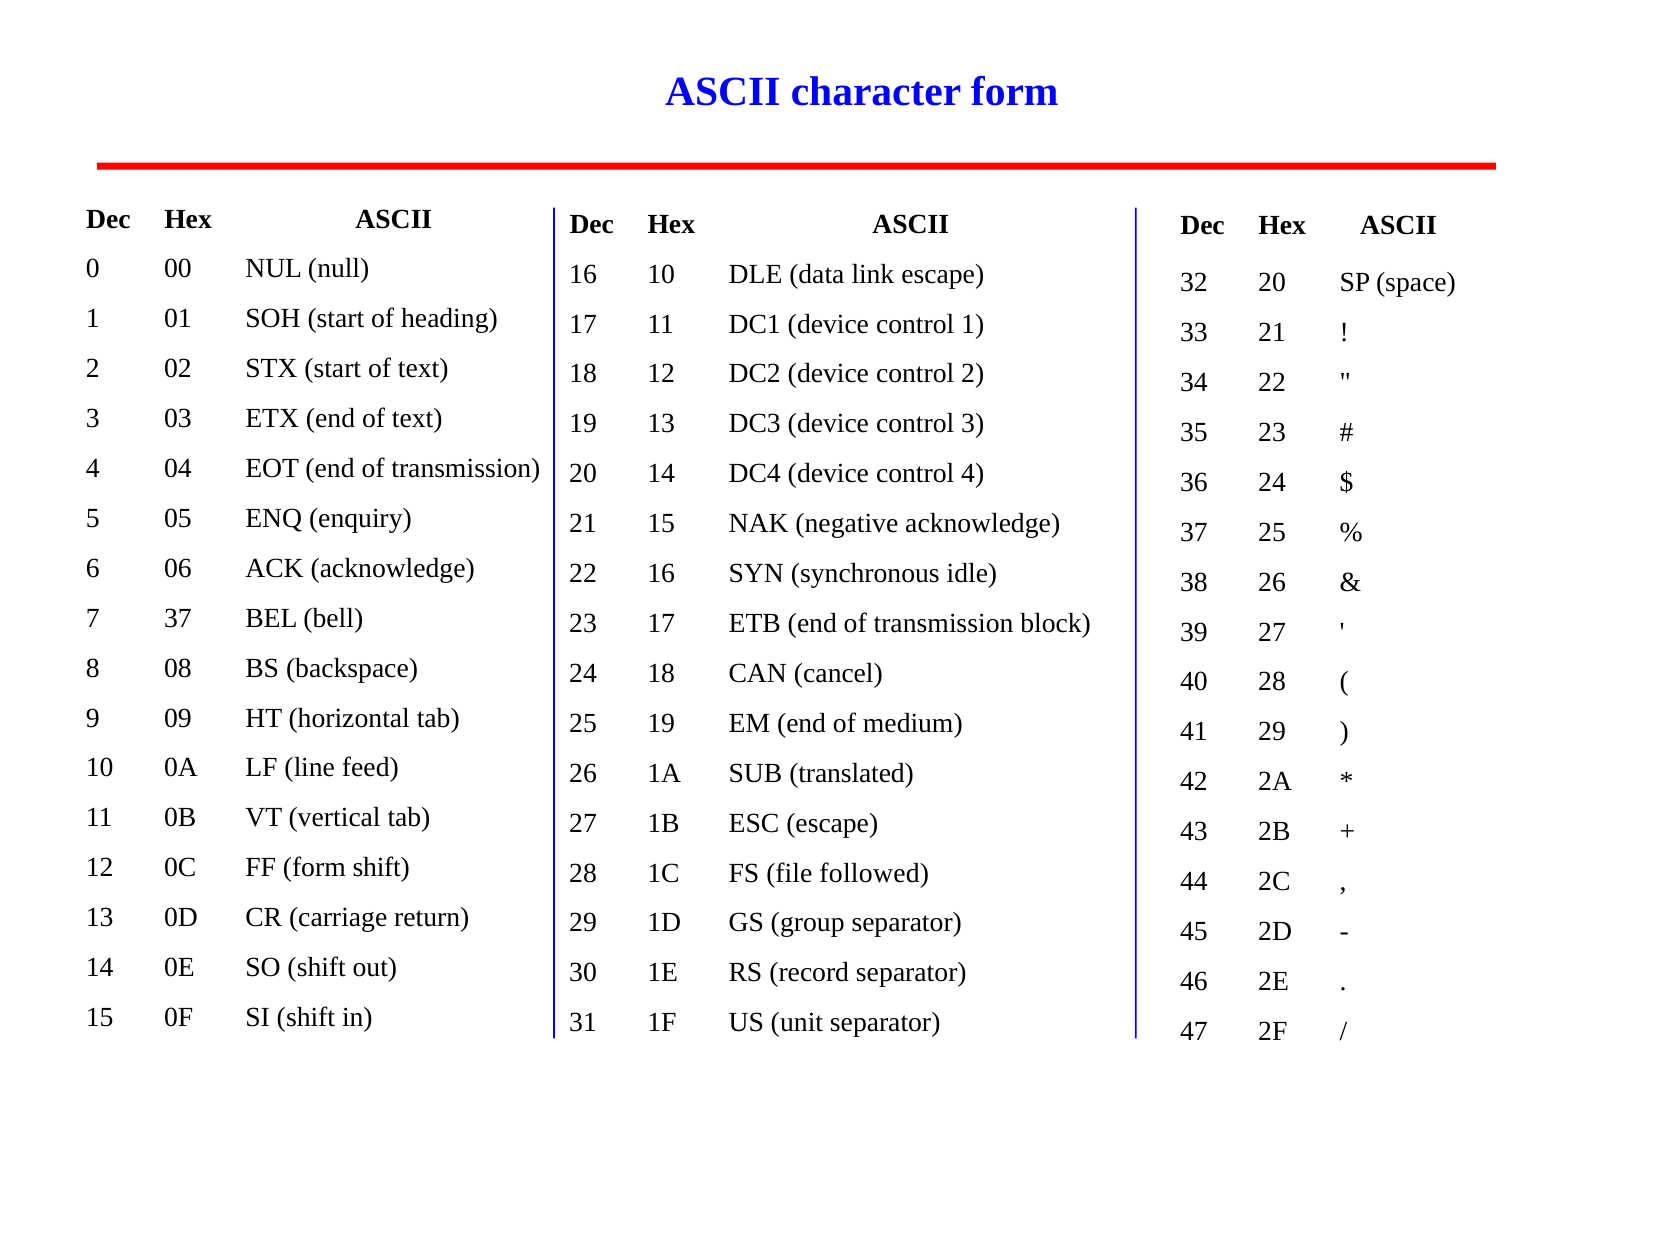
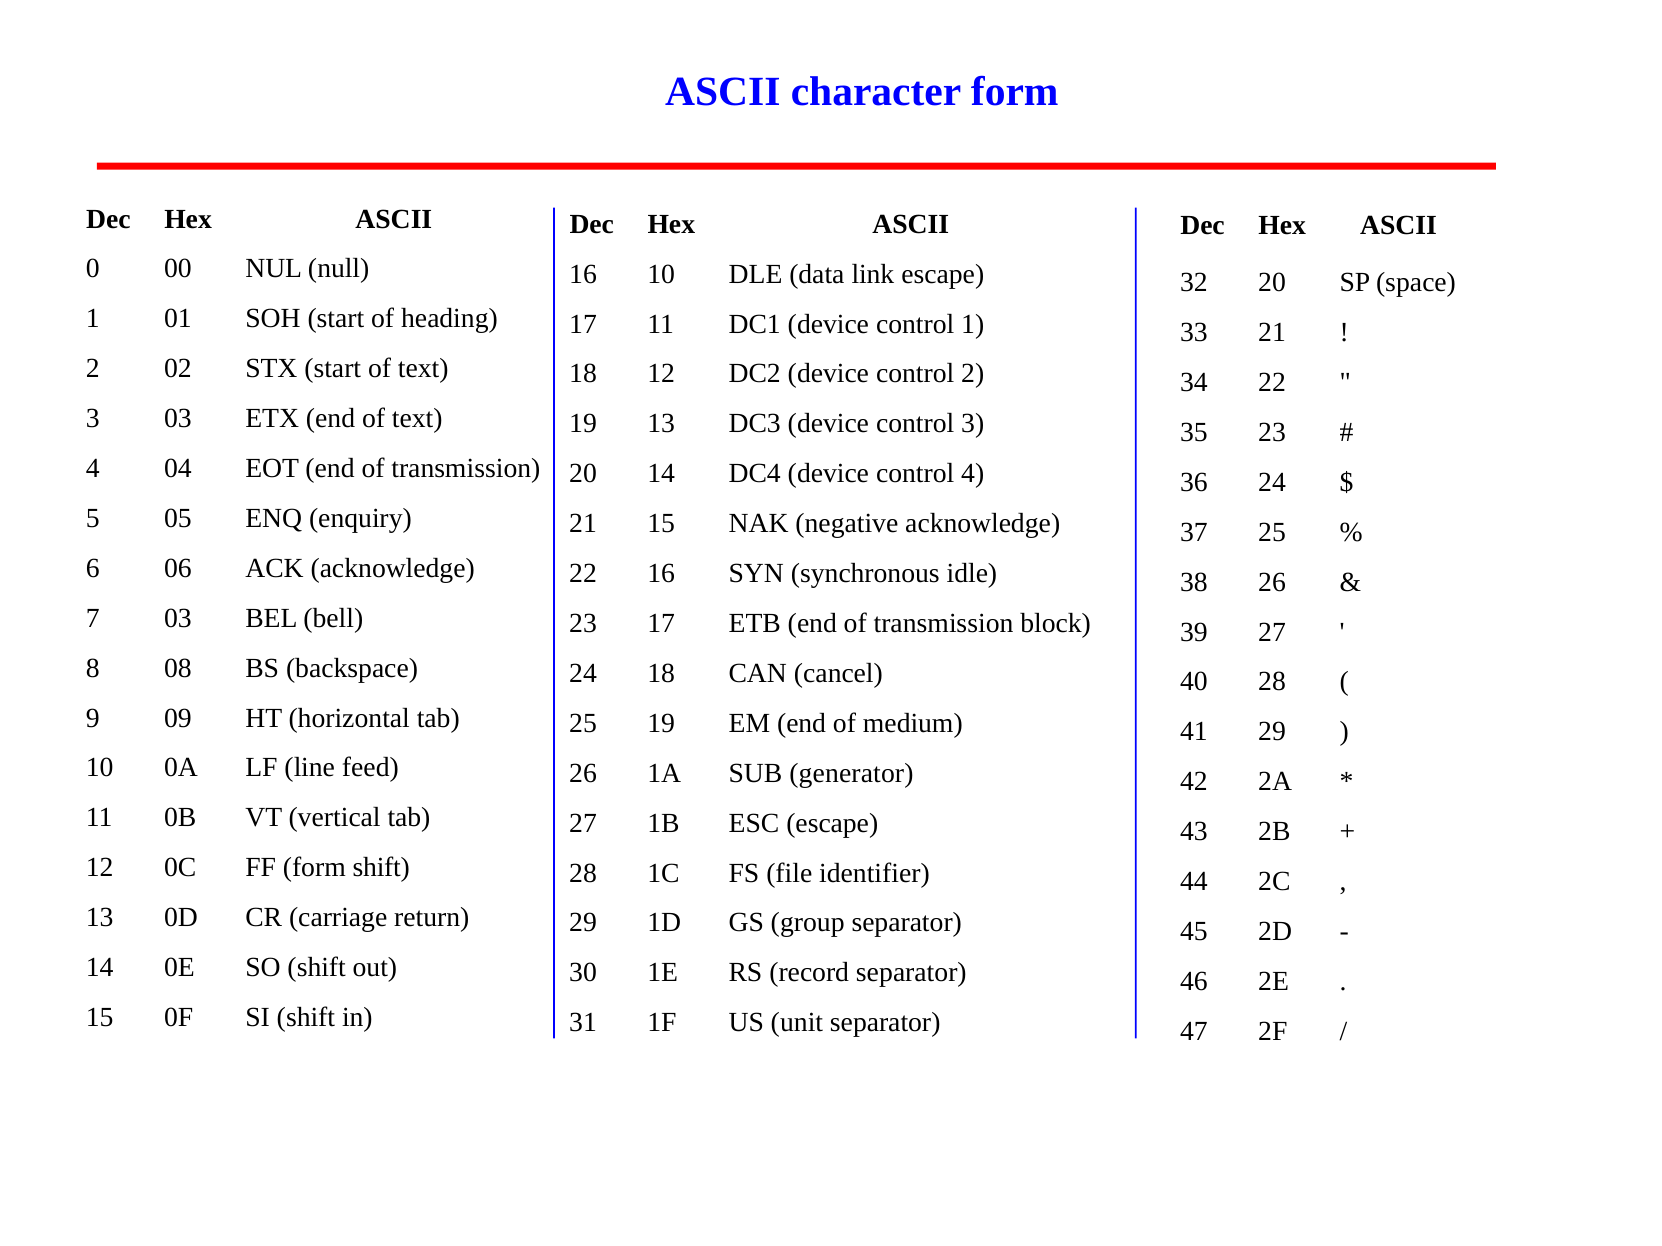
7 37: 37 -> 03 (178, 618)
translated: translated -> generator (851, 773)
followed: followed -> identifier (874, 873)
